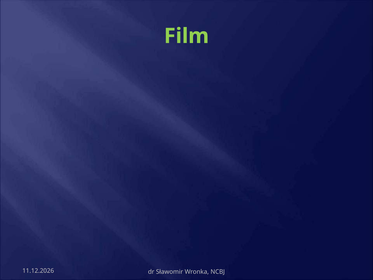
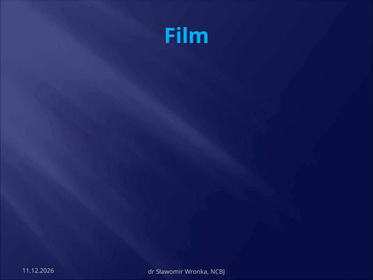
Film colour: light green -> light blue (186, 36)
